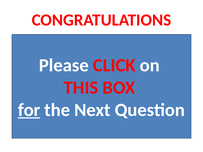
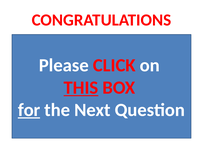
THIS underline: none -> present (81, 88)
